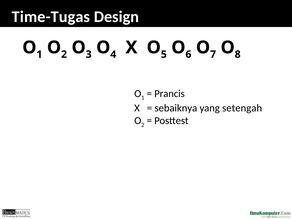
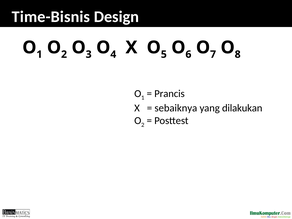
Time-Tugas: Time-Tugas -> Time-Bisnis (51, 17)
setengah: setengah -> dilakukan (242, 108)
